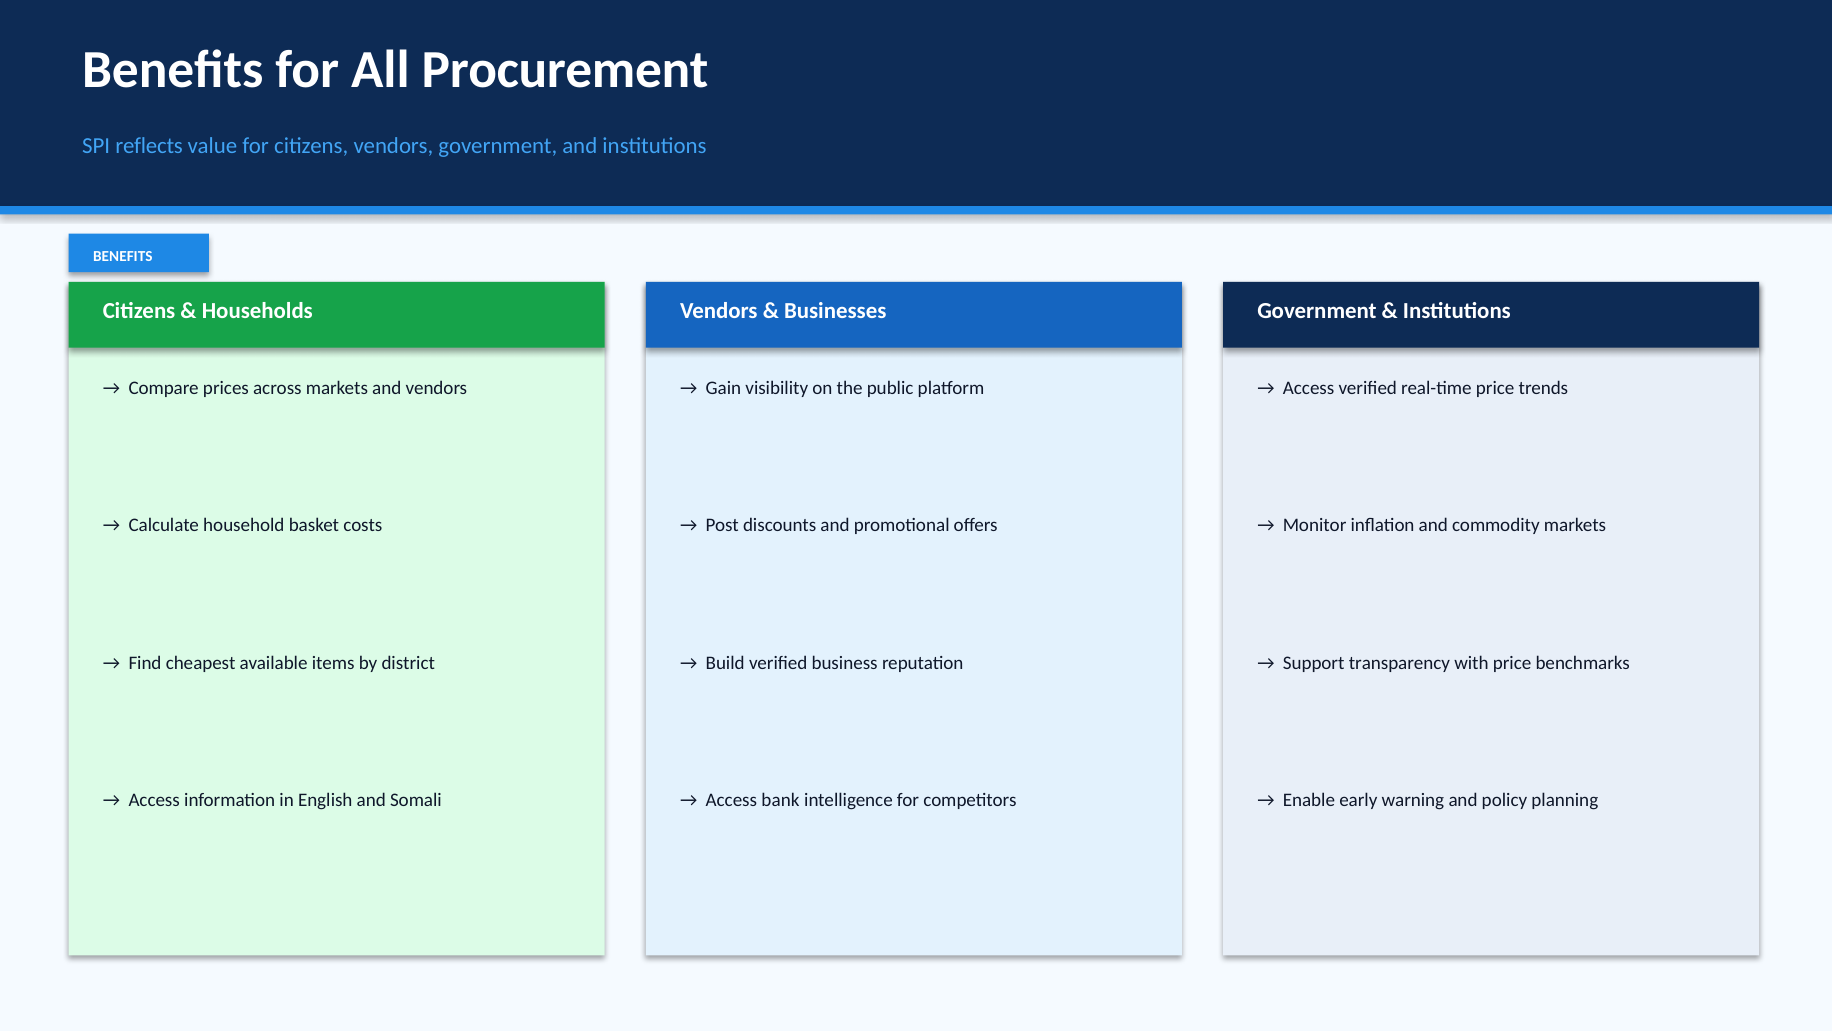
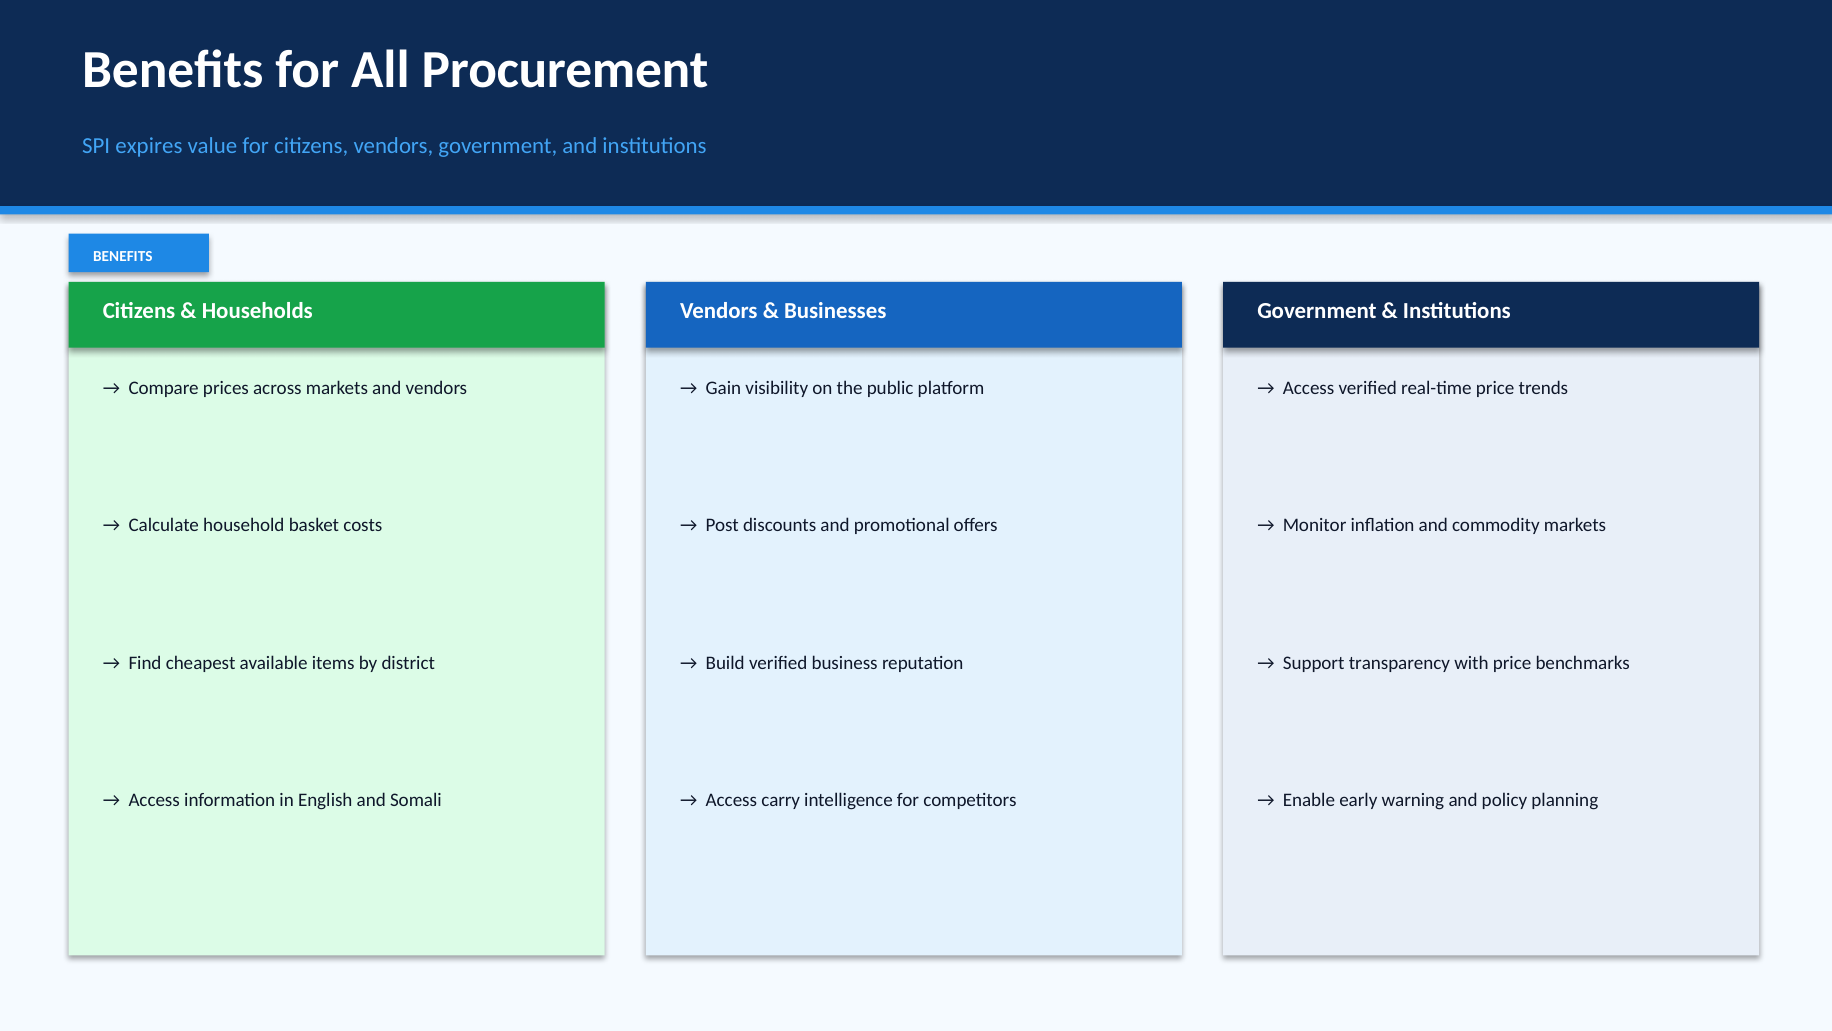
reflects: reflects -> expires (149, 146)
bank: bank -> carry (781, 800)
